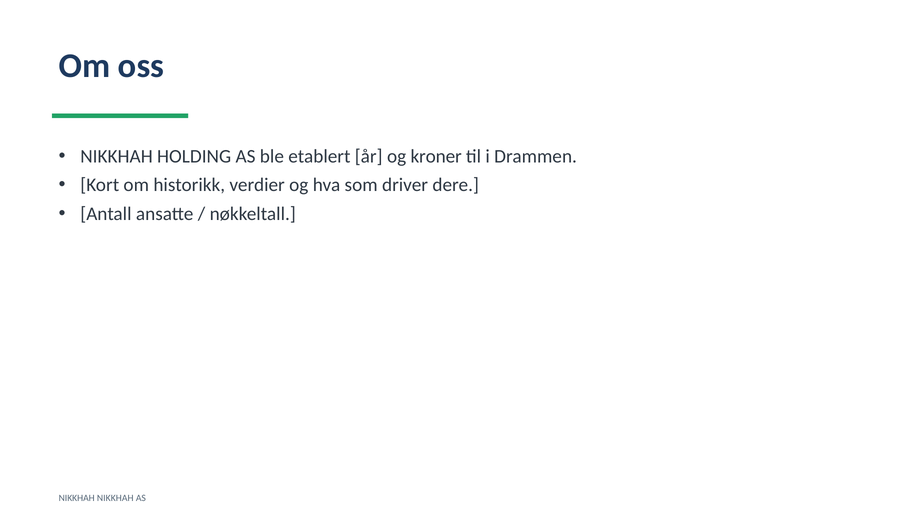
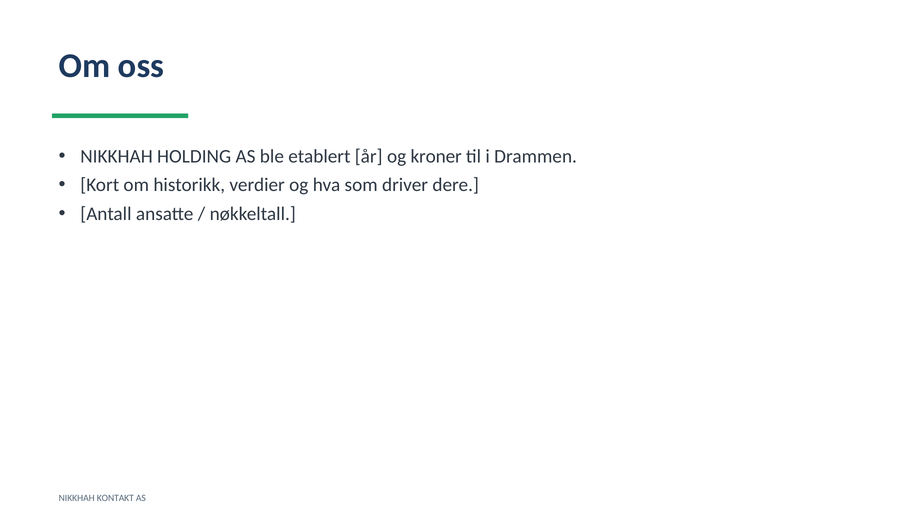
NIKKHAH NIKKHAH: NIKKHAH -> KONTAKT (115, 498)
